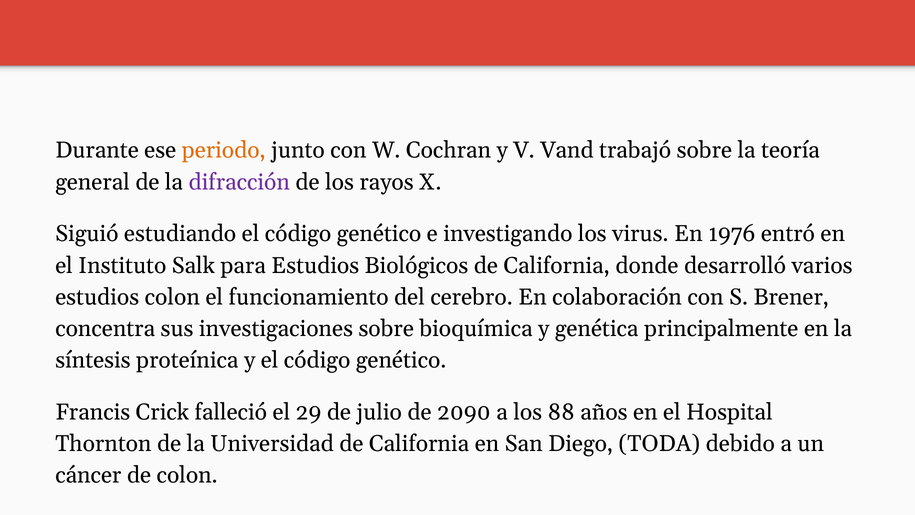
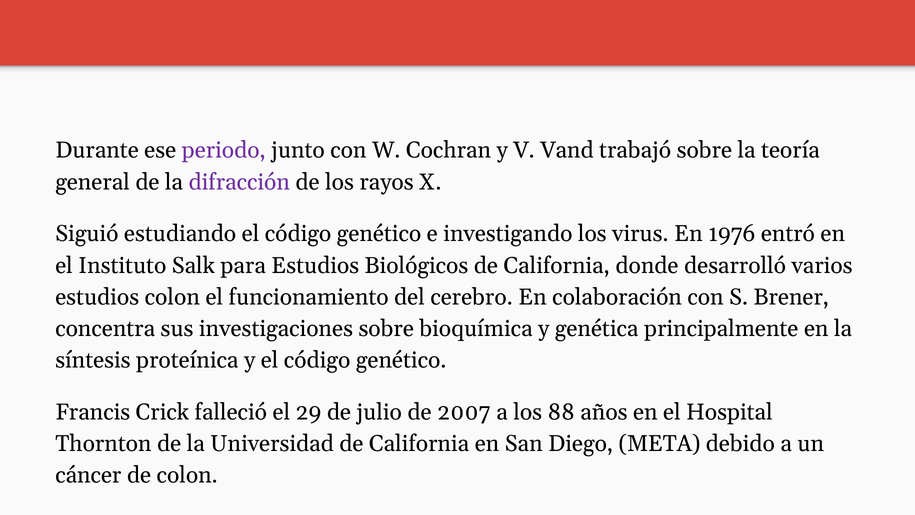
periodo colour: orange -> purple (224, 150)
2090: 2090 -> 2007 (464, 412)
TODA: TODA -> META (659, 443)
